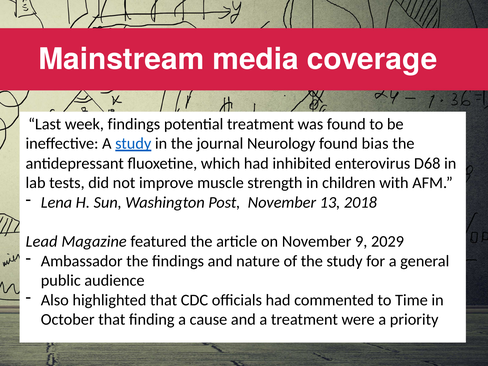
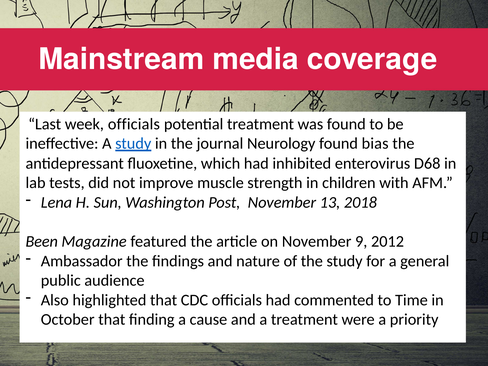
week findings: findings -> officials (134, 124)
Lead: Lead -> Been (42, 241)
2029: 2029 -> 2012 (388, 241)
